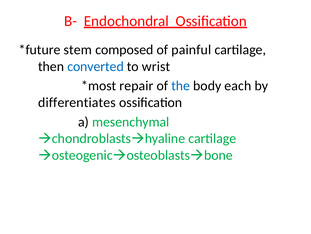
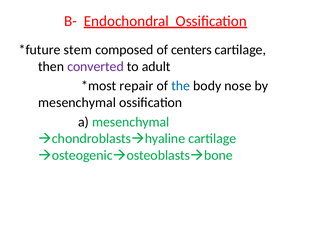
painful: painful -> centers (191, 50)
converted colour: blue -> purple (96, 66)
wrist: wrist -> adult (156, 66)
each: each -> nose (238, 86)
differentiates: differentiates -> mesenchymal (77, 102)
